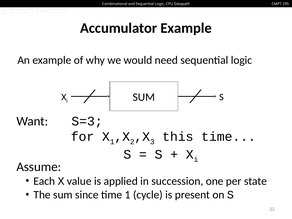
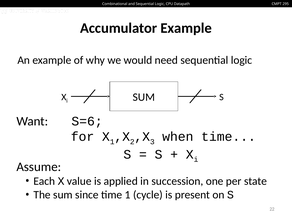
S=3: S=3 -> S=6 (87, 121)
this: this -> when (178, 137)
